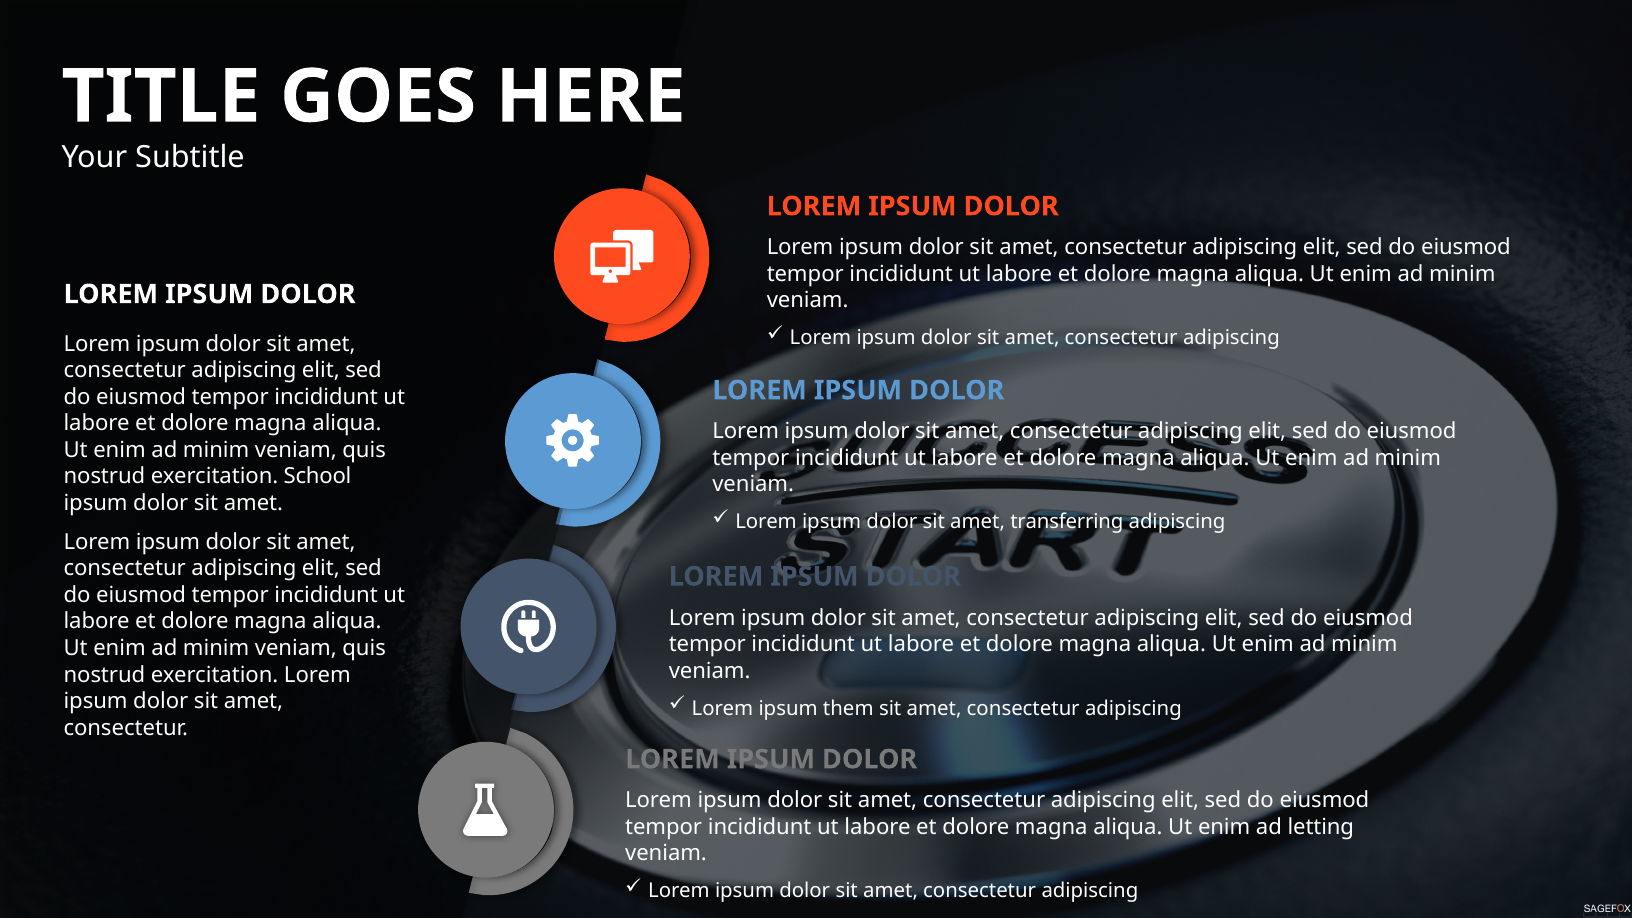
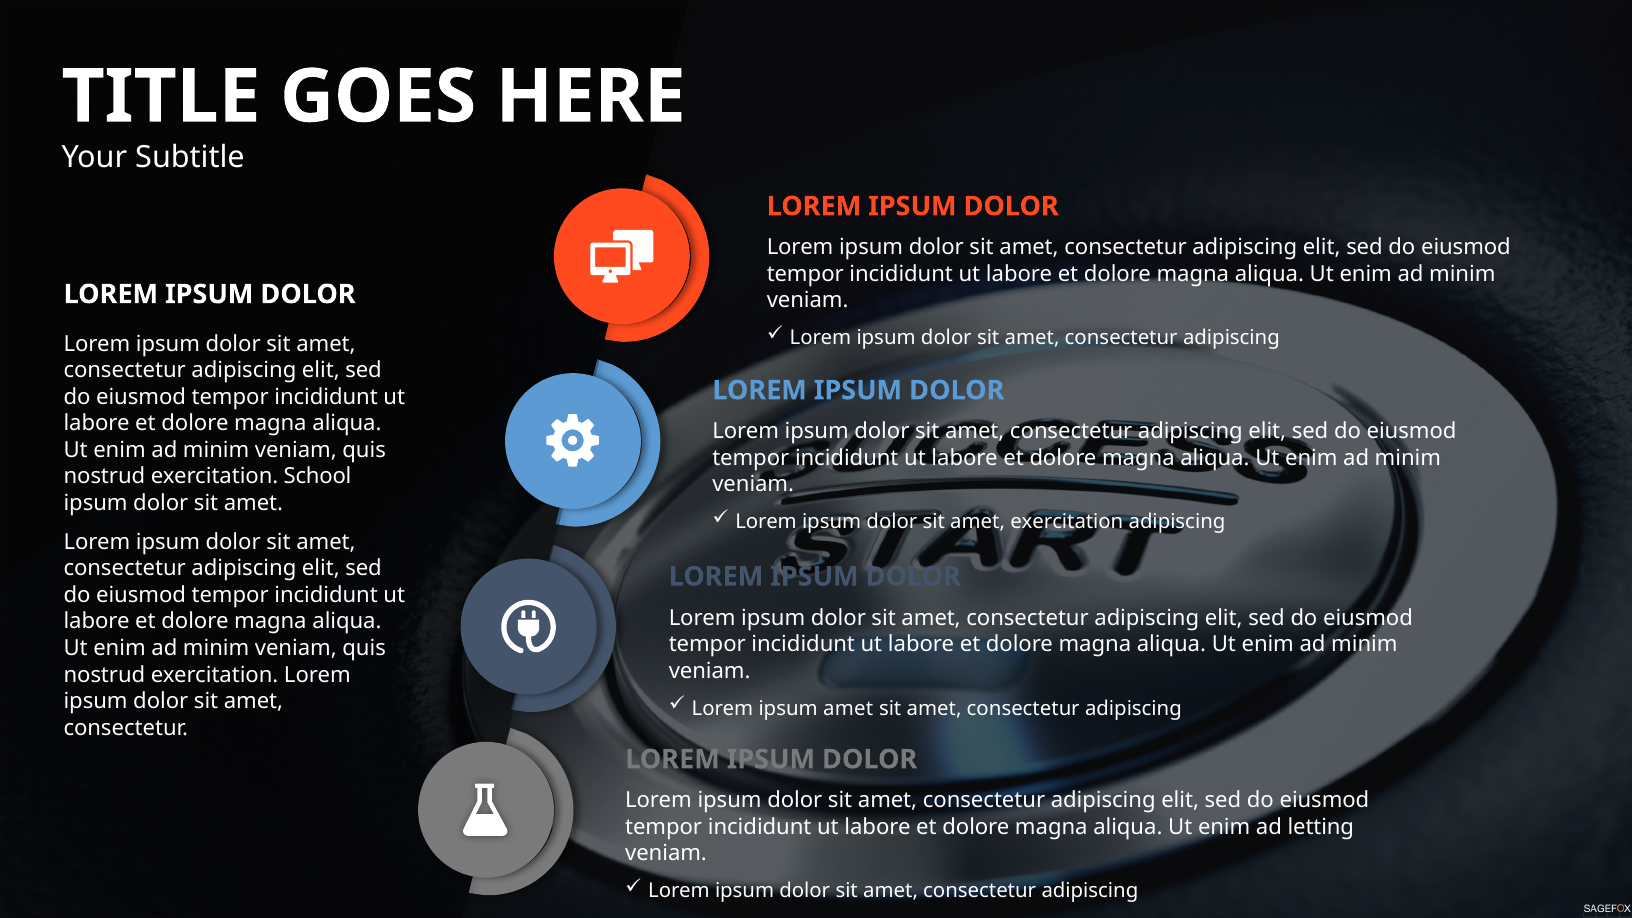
amet transferring: transferring -> exercitation (1067, 522)
ipsum them: them -> amet (848, 708)
